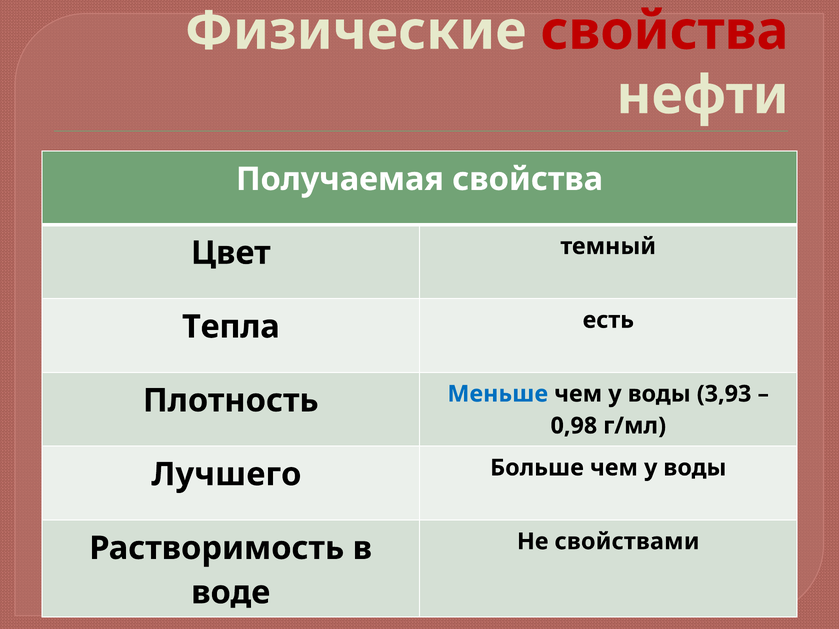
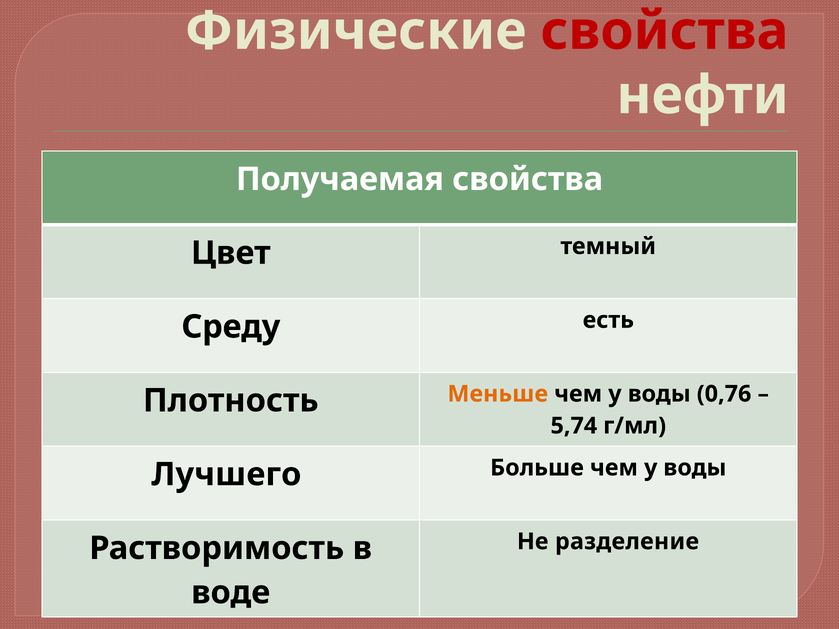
Тепла: Тепла -> Среду (231, 327)
Меньше colour: blue -> orange (498, 394)
3,93: 3,93 -> 0,76 (724, 394)
0,98: 0,98 -> 5,74 (574, 426)
свойствами: свойствами -> разделение (627, 542)
